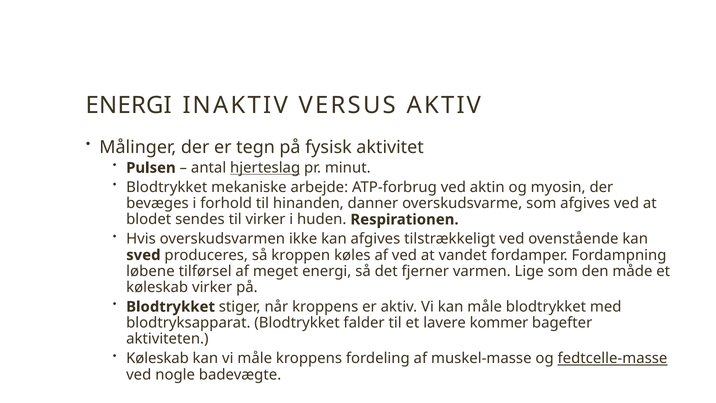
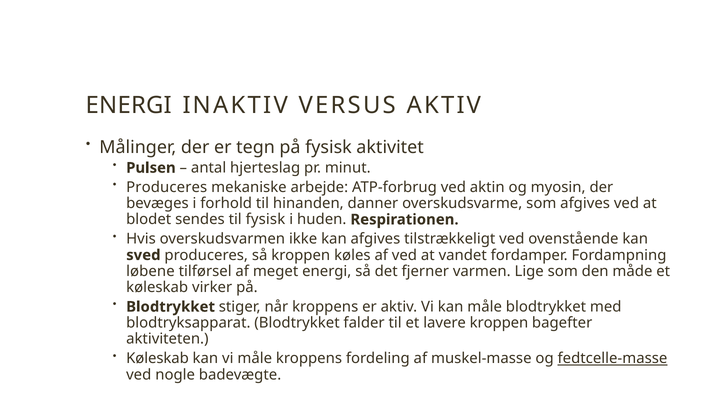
hjerteslag underline: present -> none (265, 168)
Blodtrykket: Blodtrykket -> Produceres (167, 187)
til virker: virker -> fysisk (265, 219)
lavere kommer: kommer -> kroppen (499, 323)
